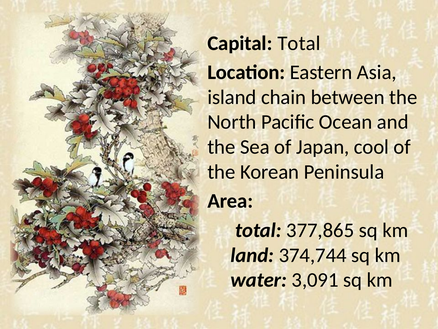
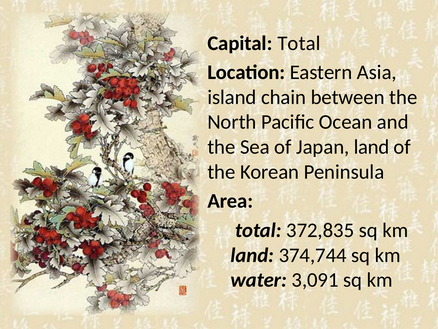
Japan cool: cool -> land (372, 147)
377,865: 377,865 -> 372,835 (320, 230)
